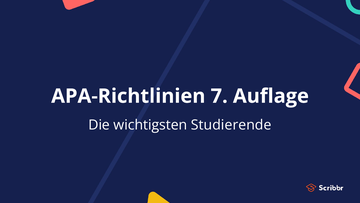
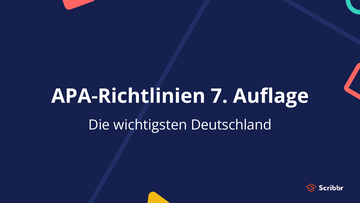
Studierende: Studierende -> Deutschland (231, 125)
